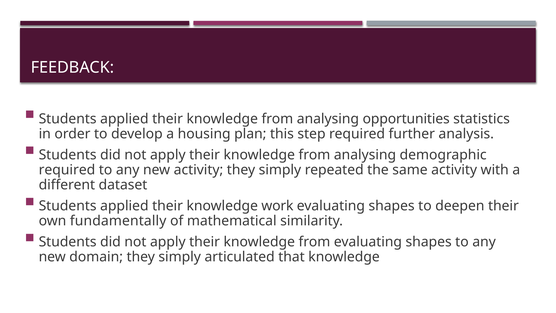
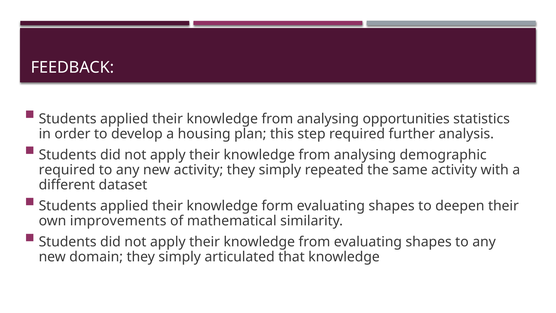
work: work -> form (277, 206)
fundamentally: fundamentally -> improvements (118, 221)
